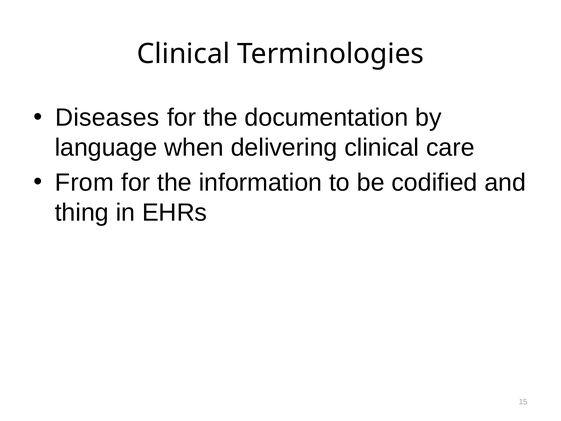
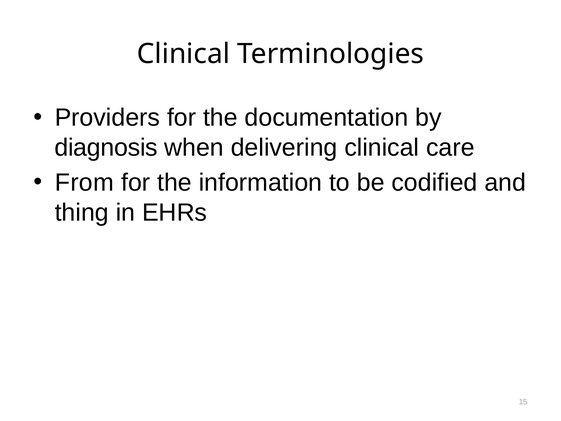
Diseases: Diseases -> Providers (107, 118)
language: language -> diagnosis (106, 148)
